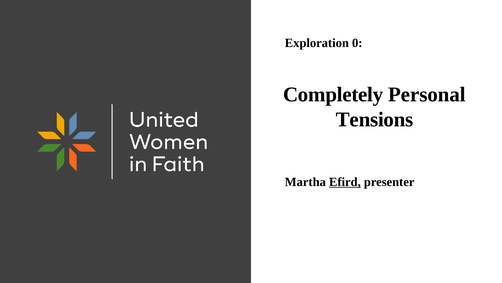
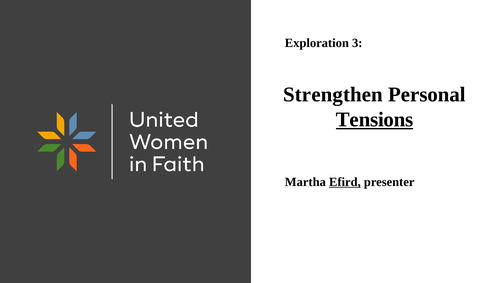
0: 0 -> 3 (357, 43)
Completely: Completely -> Strengthen (333, 94)
Tensions underline: none -> present (375, 119)
